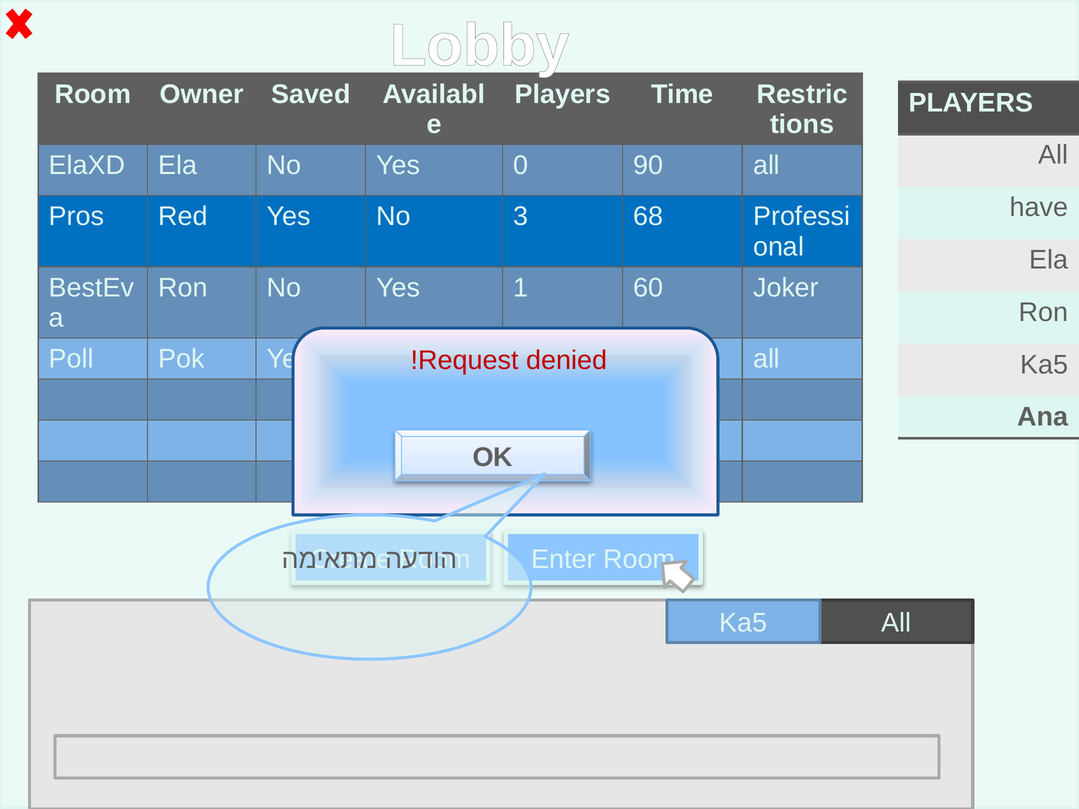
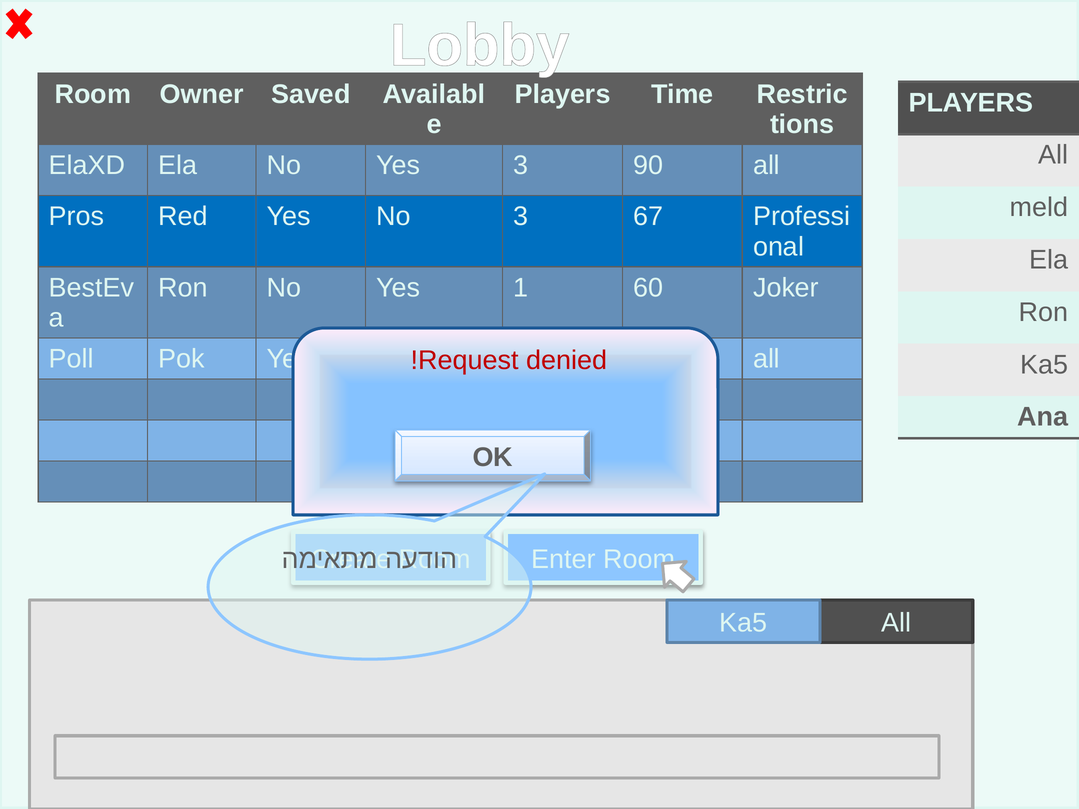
Yes 0: 0 -> 3 (521, 165)
have: have -> meld (1039, 208)
68: 68 -> 67 (648, 216)
